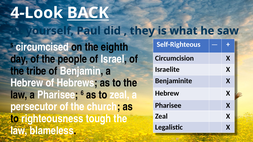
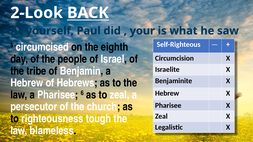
4-Look: 4-Look -> 2-Look (37, 13)
they: they -> your (142, 31)
